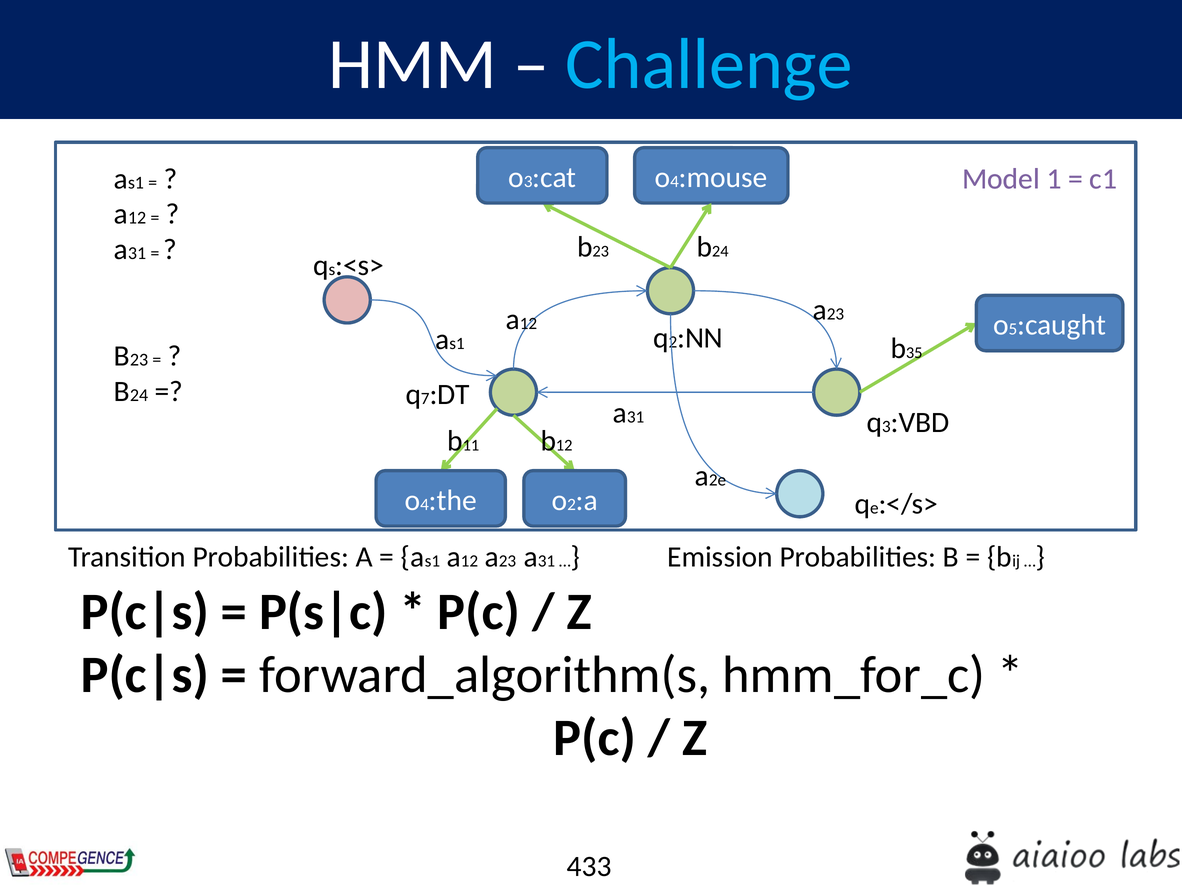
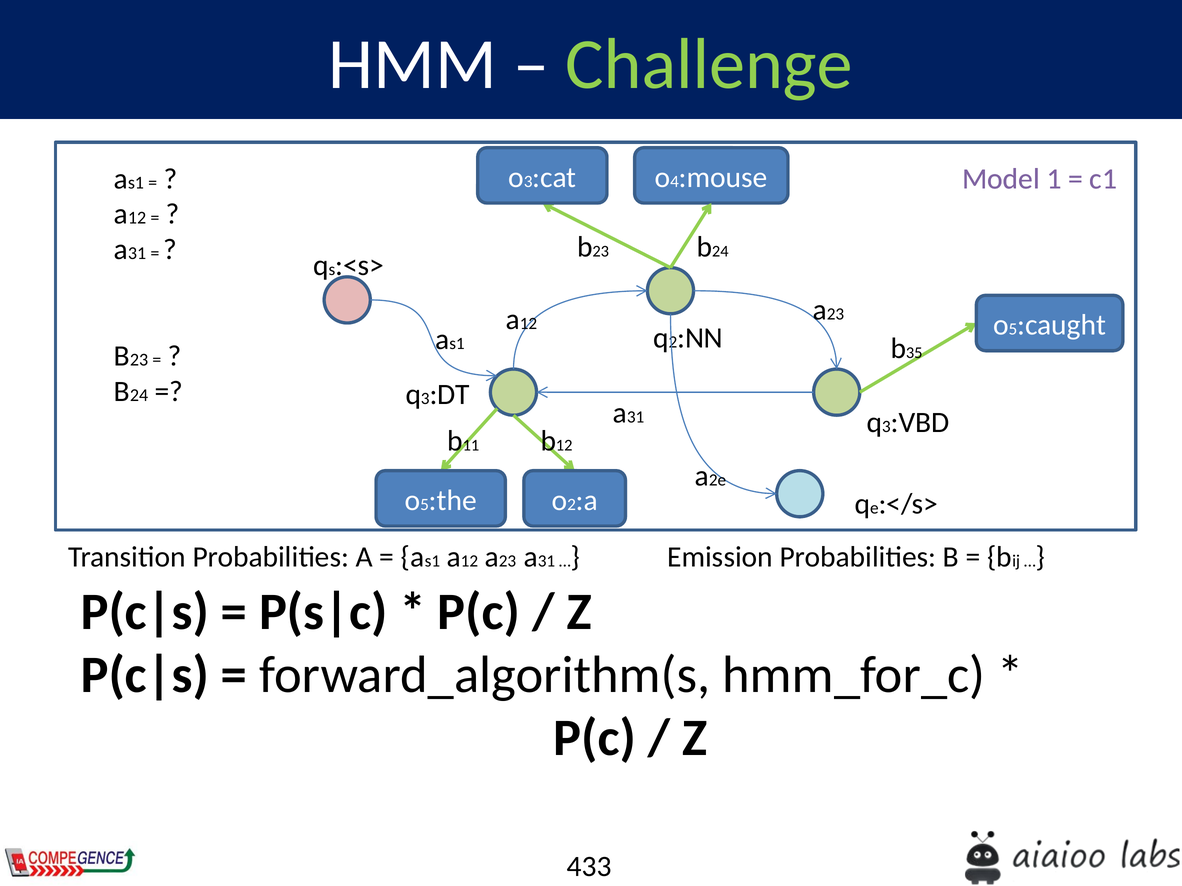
Challenge colour: light blue -> light green (709, 64)
7: 7 -> 3 (425, 399)
4: 4 -> 5 (425, 505)
